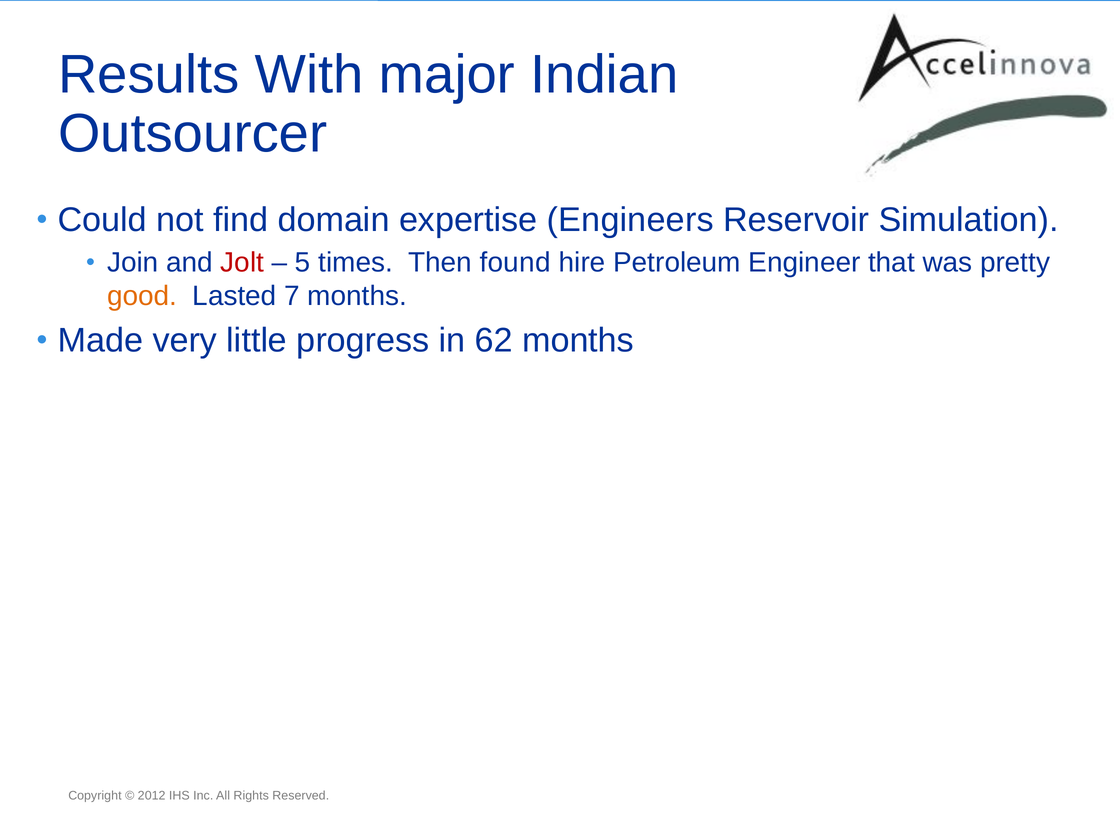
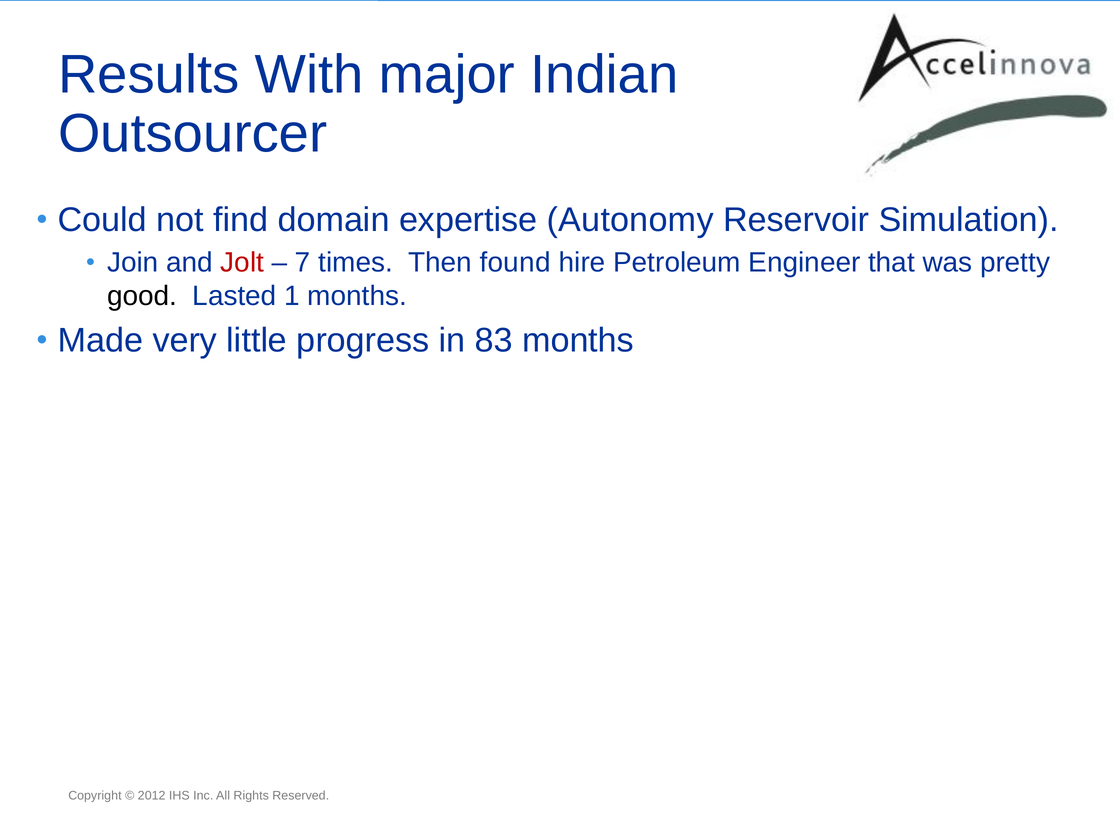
Engineers: Engineers -> Autonomy (630, 220)
5: 5 -> 7 (303, 262)
good colour: orange -> black (142, 296)
7: 7 -> 1 (292, 296)
62: 62 -> 83 (494, 341)
